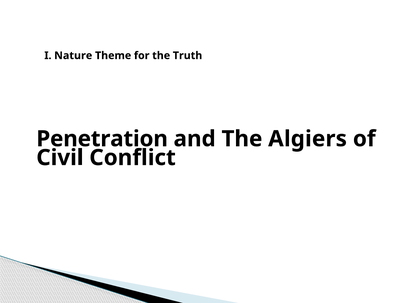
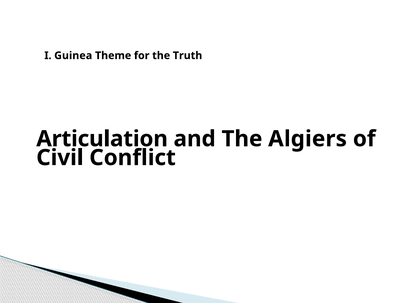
Nature: Nature -> Guinea (73, 56)
Penetration: Penetration -> Articulation (102, 139)
